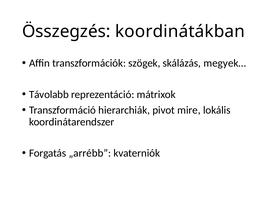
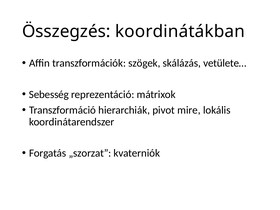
megyek…: megyek… -> vetülete… (225, 63)
Távolabb: Távolabb -> Sebesség (49, 94)
„arrébb: „arrébb -> „szorzat (90, 153)
